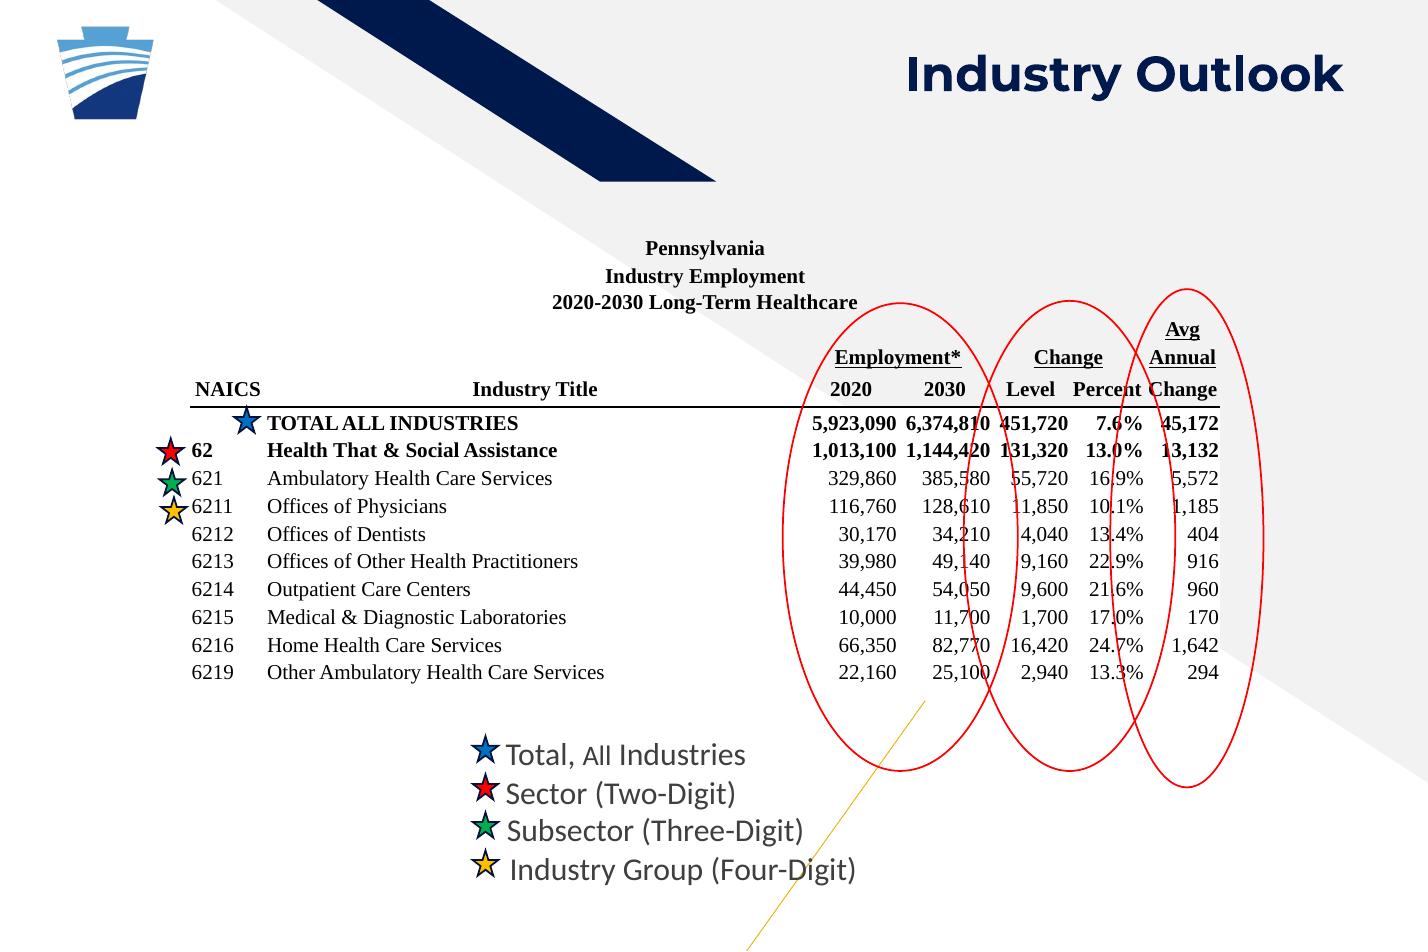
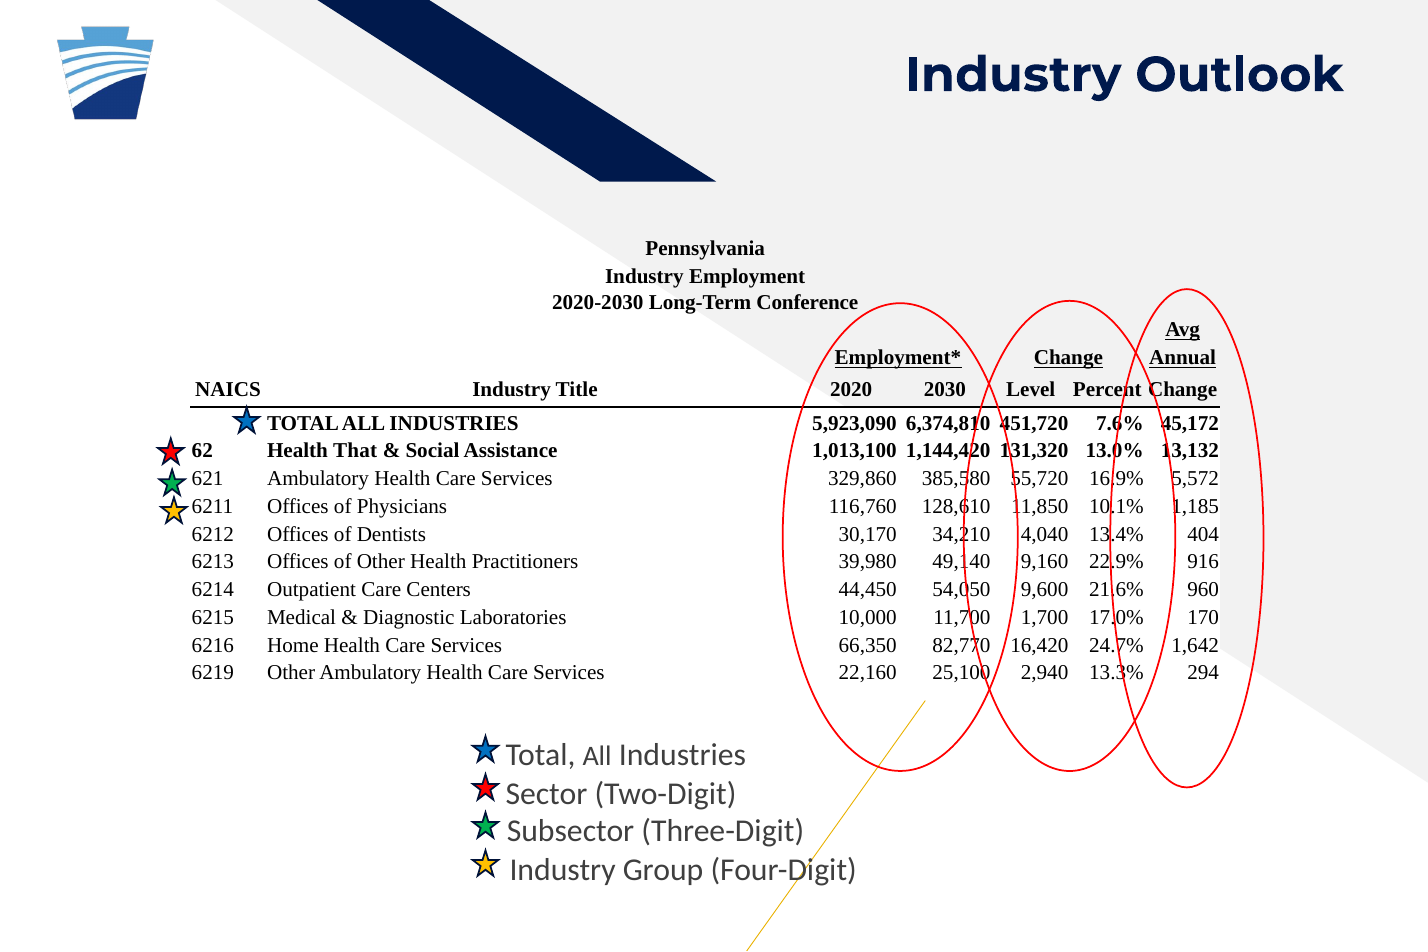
Healthcare: Healthcare -> Conference (807, 302)
